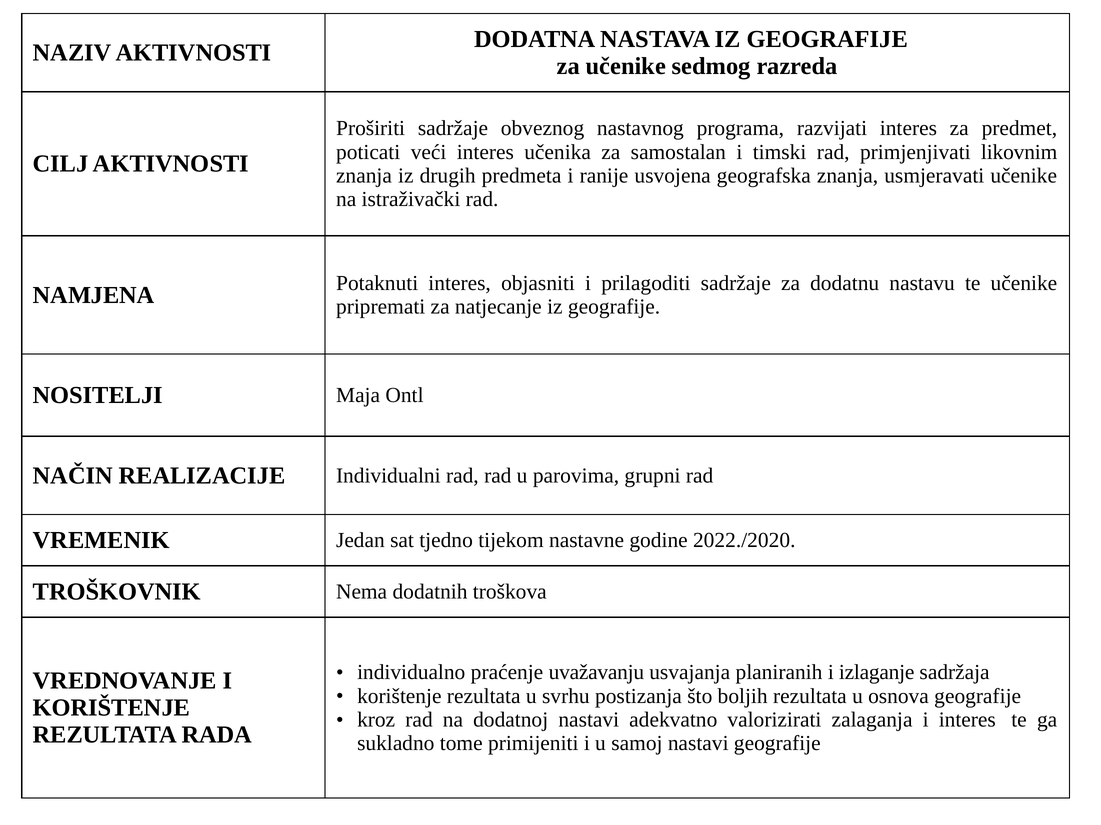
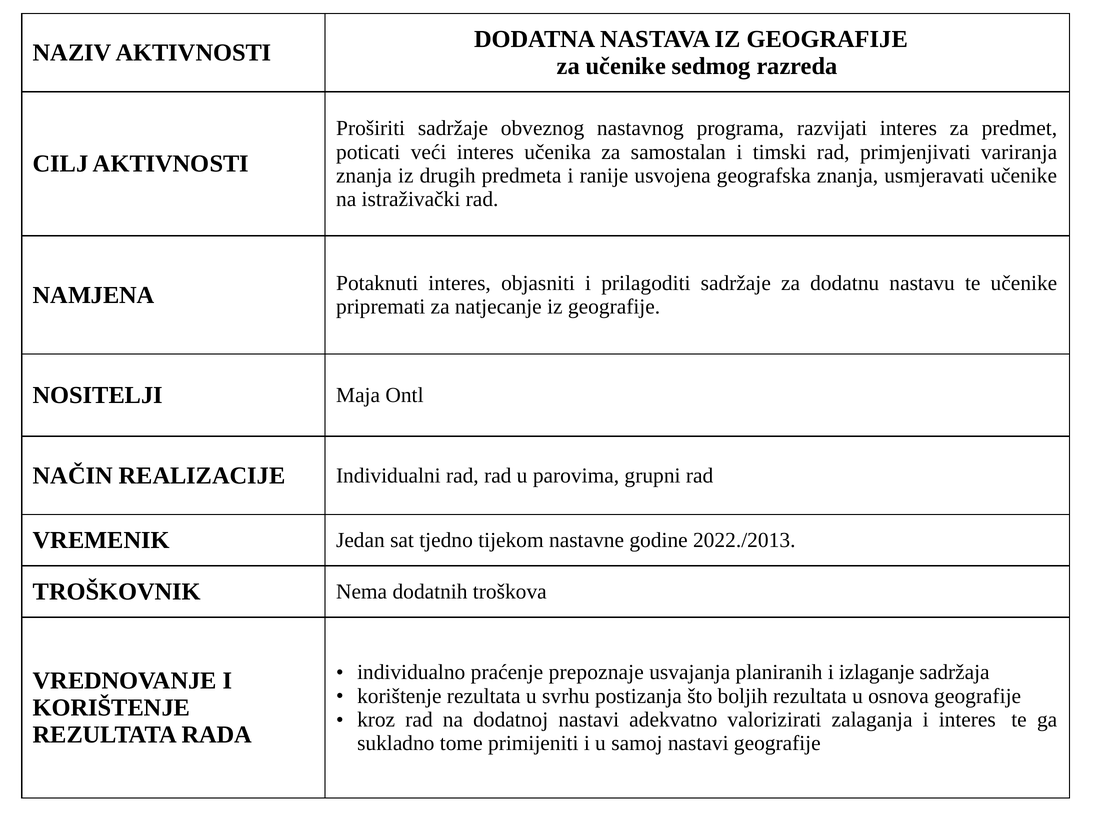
likovnim: likovnim -> variranja (1019, 152)
2022./2020: 2022./2020 -> 2022./2013 (744, 541)
uvažavanju: uvažavanju -> prepoznaje (596, 673)
